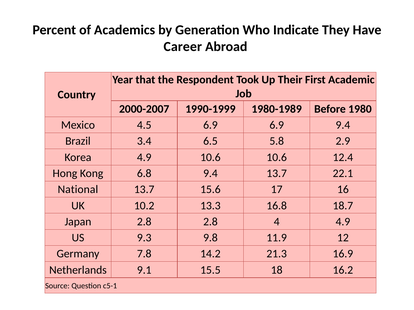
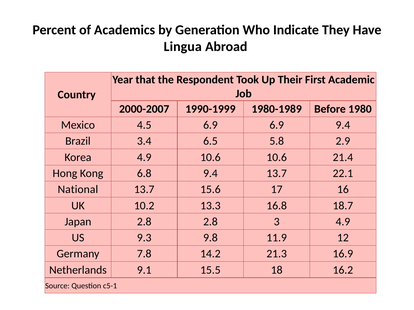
Career: Career -> Lingua (183, 47)
12.4: 12.4 -> 21.4 (343, 158)
4: 4 -> 3 (277, 222)
